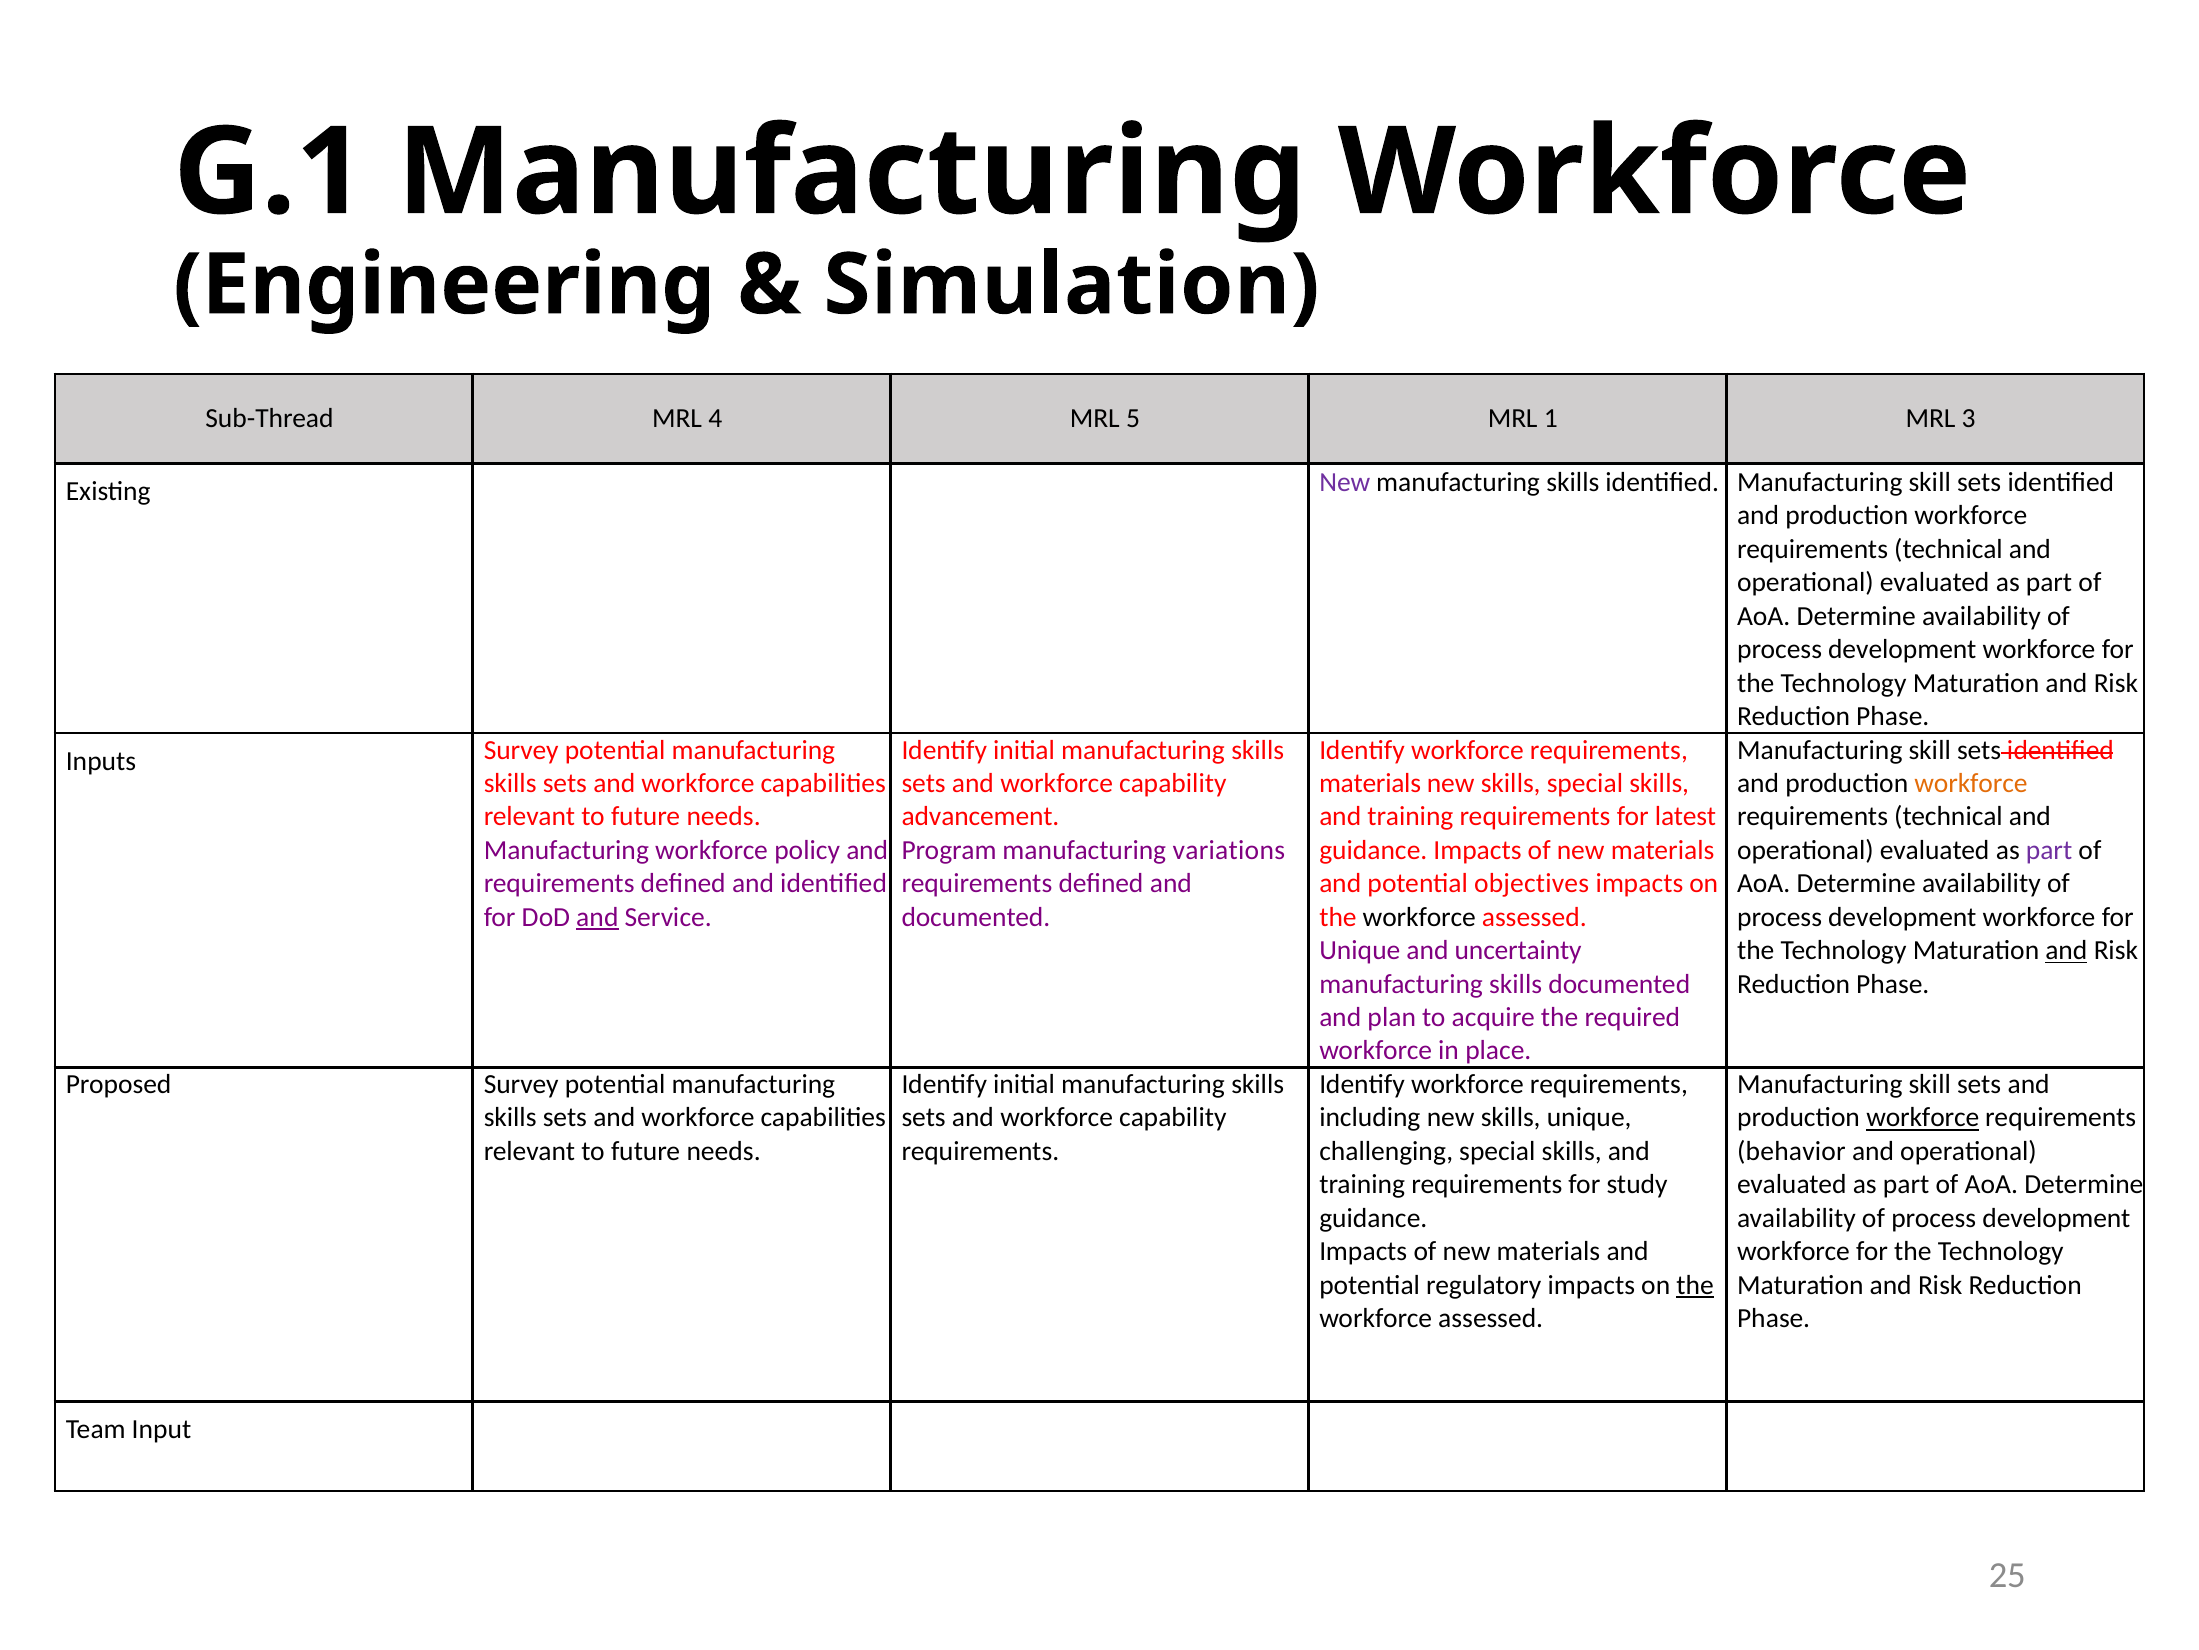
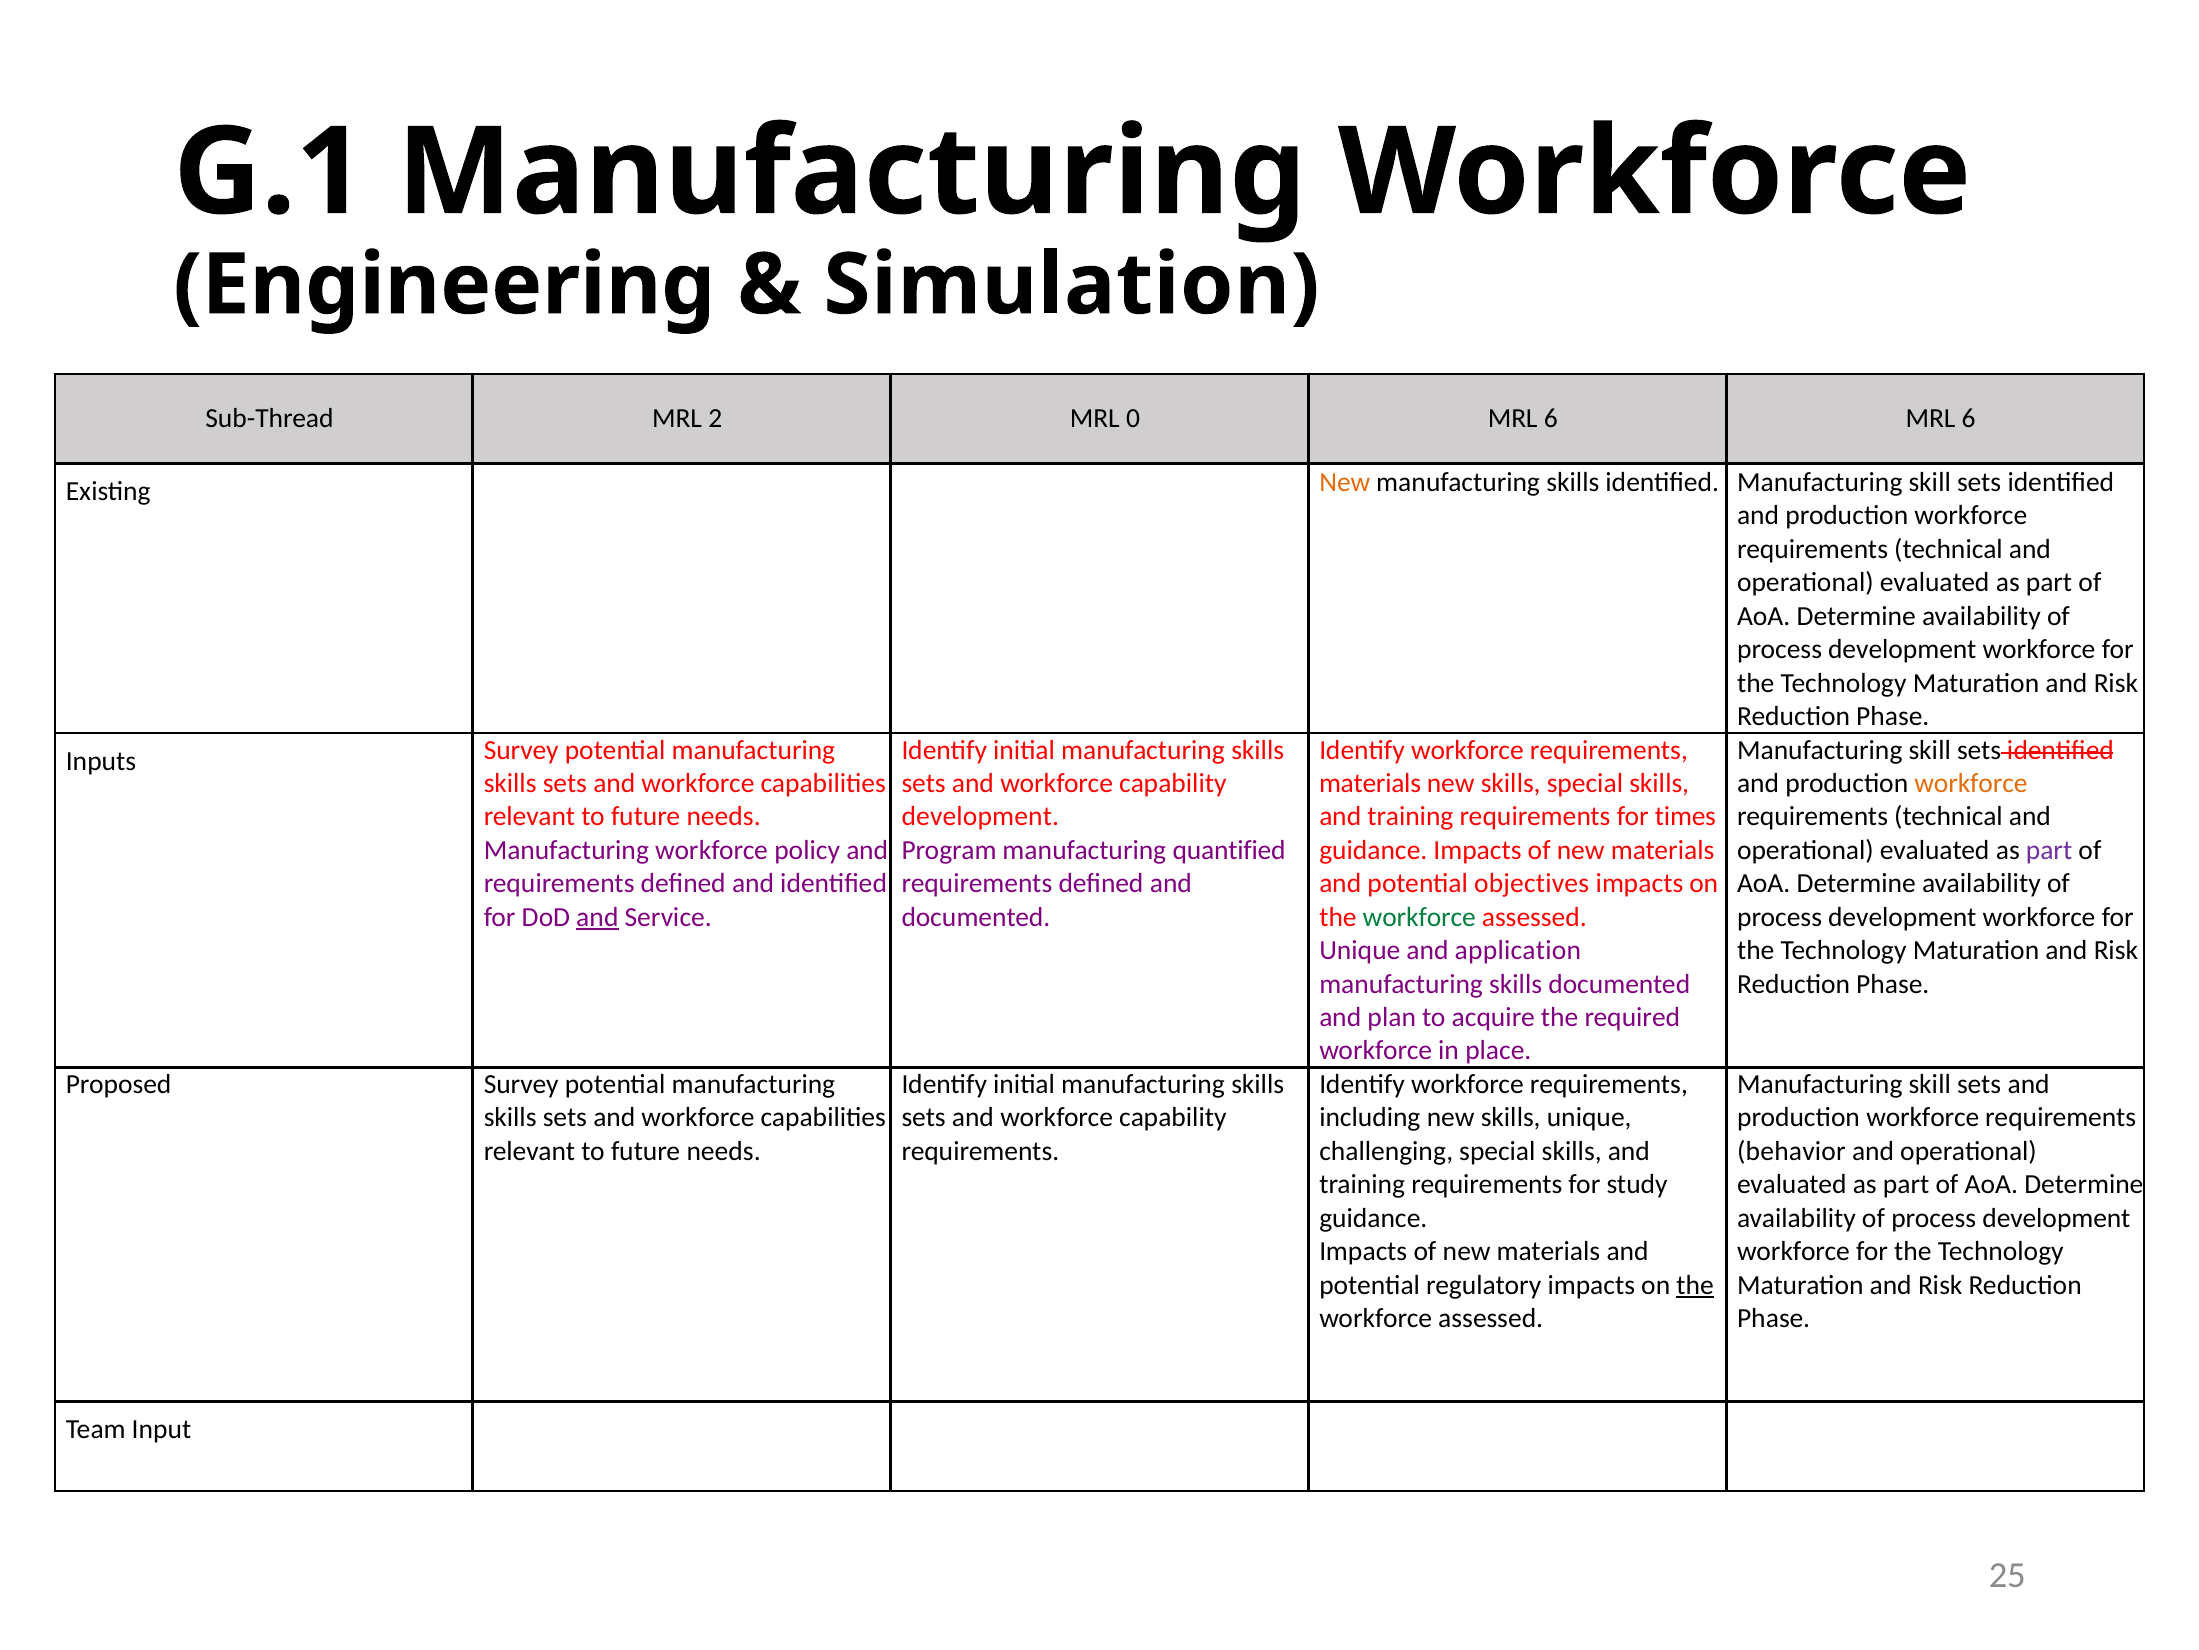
4: 4 -> 2 (715, 419)
5: 5 -> 0 (1133, 419)
1: 1 -> 6 (1551, 419)
3: 3 -> 6 (1969, 419)
New colour: purple -> orange (1345, 482)
advancement: advancement -> development (980, 816)
latest: latest -> times (1685, 816)
variations: variations -> quantified (1229, 850)
workforce colour: black -> green (1419, 917)
uncertainty: uncertainty -> application (1518, 950)
and underline: present -> none (2066, 950)
workforce underline: present -> none (1923, 1117)
